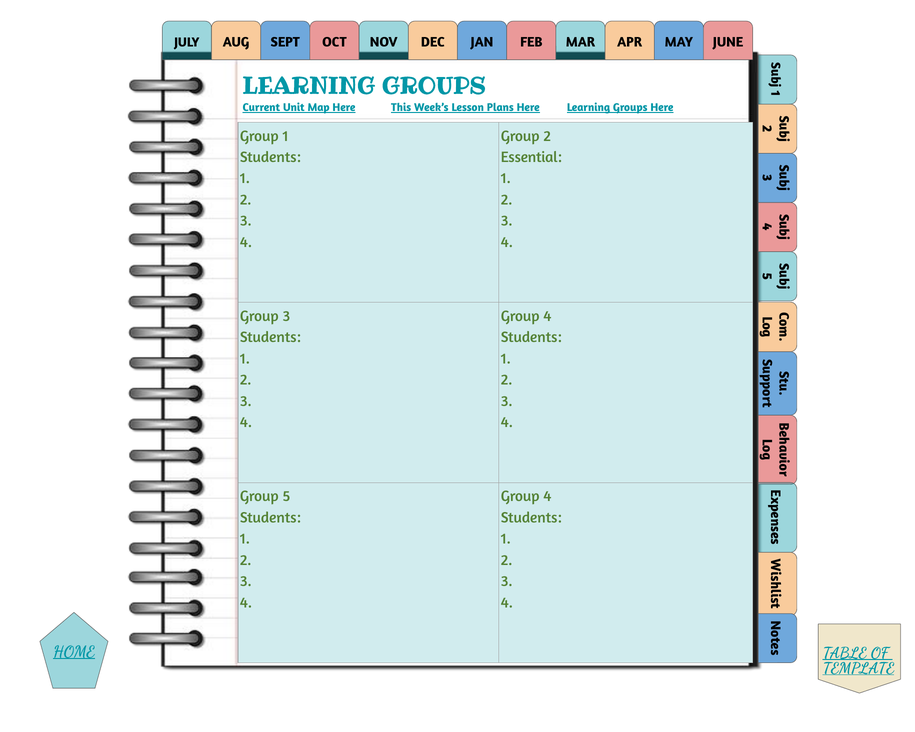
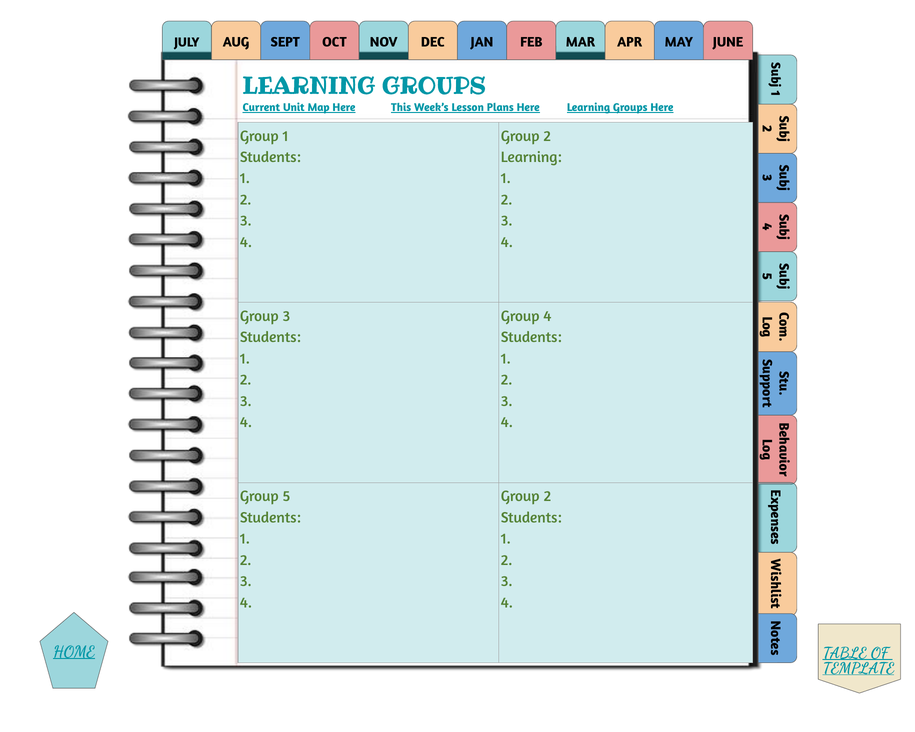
Essential: Essential -> Learning (531, 157)
4: 4 -> 2 (547, 496)
